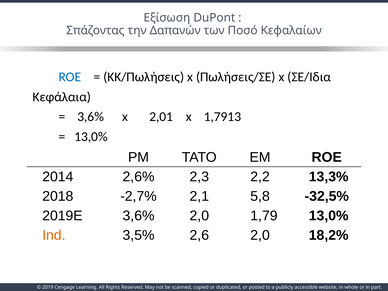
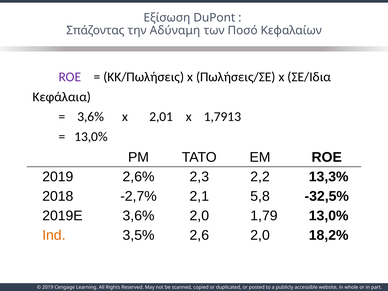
Δαπανών: Δαπανών -> Αδύναμη (175, 30)
ROE colour: blue -> purple (70, 77)
2014: 2014 -> 2019 (58, 177)
